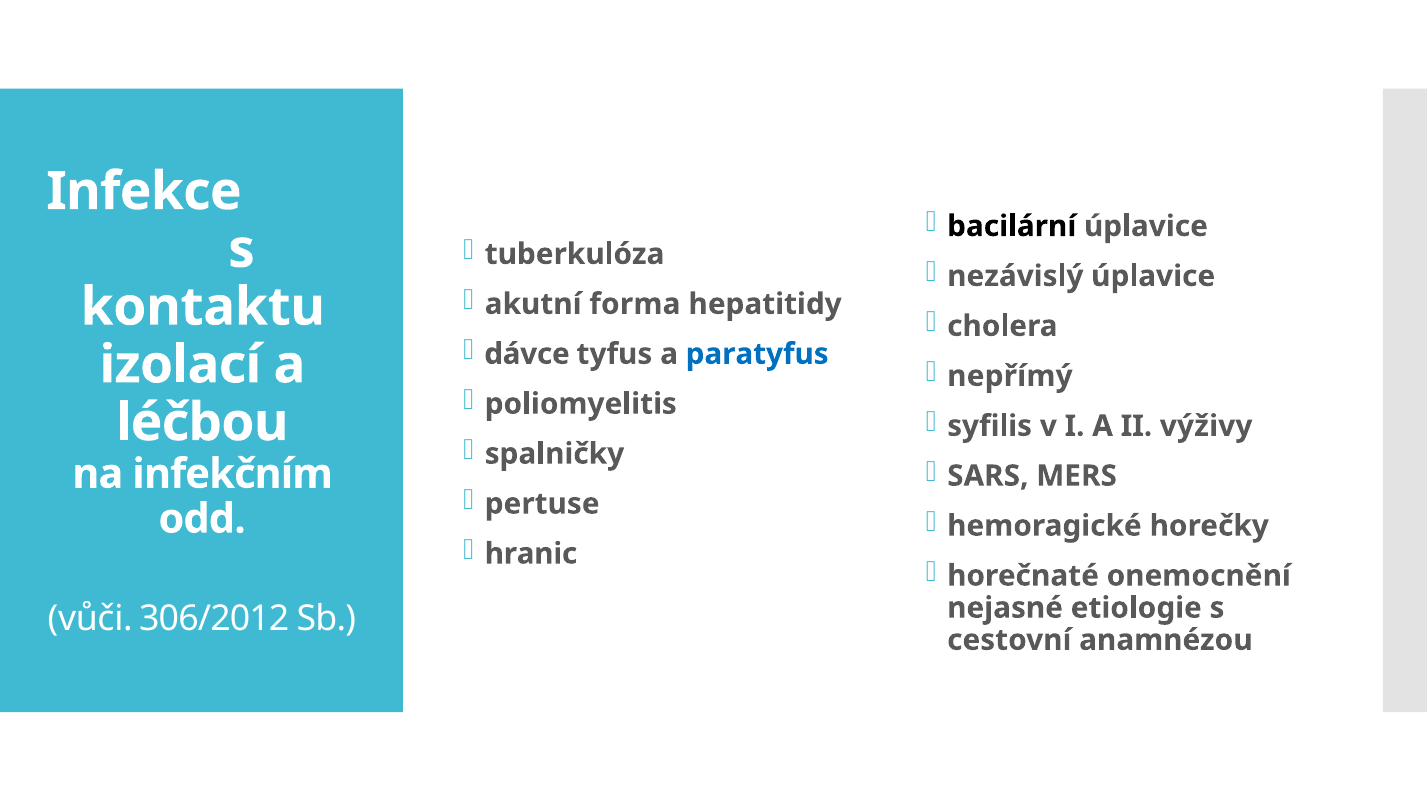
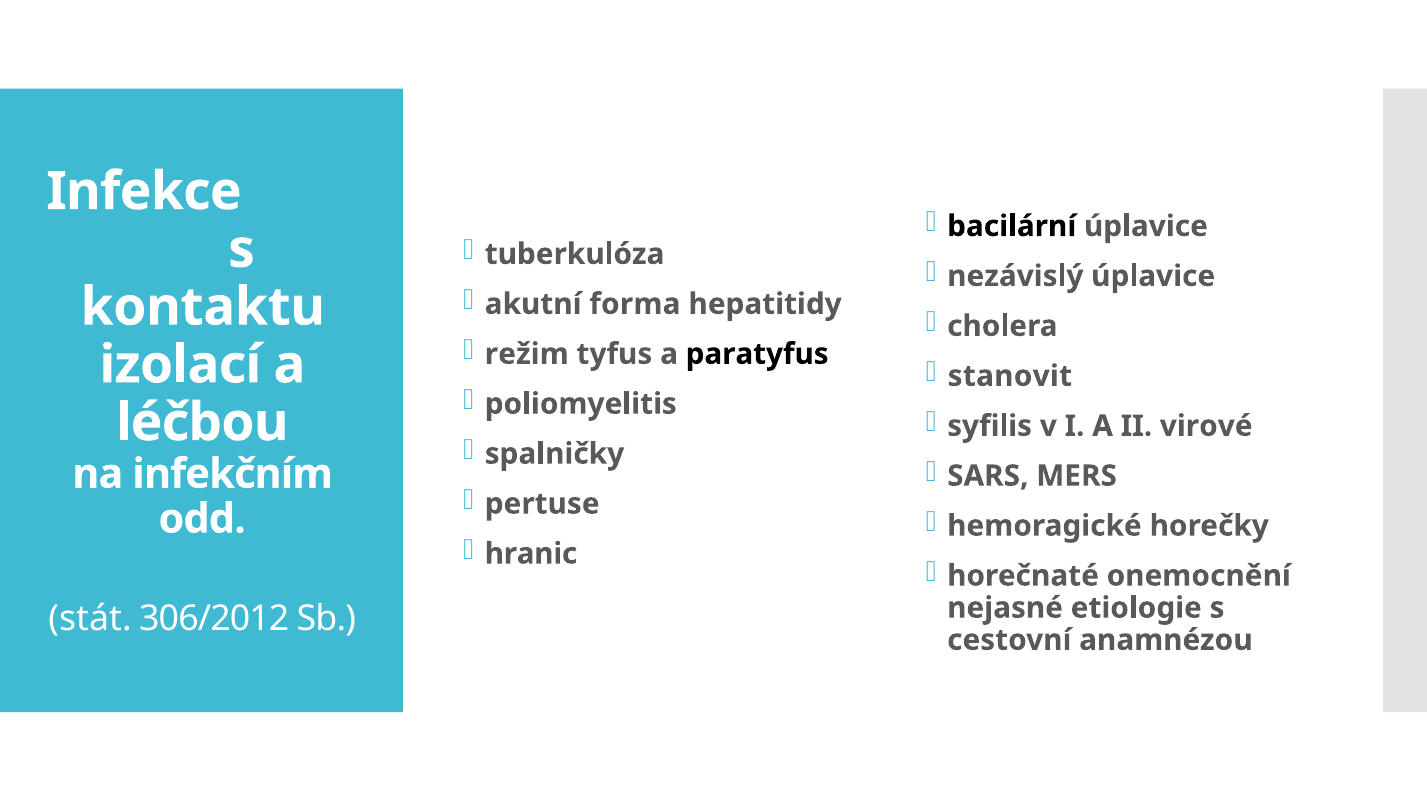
dávce: dávce -> režim (527, 354)
paratyfus colour: blue -> black (757, 354)
nepřímý: nepřímý -> stanovit (1010, 376)
výživy: výživy -> virové (1206, 426)
vůči: vůči -> stát (90, 619)
